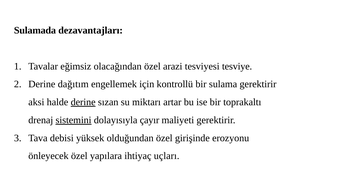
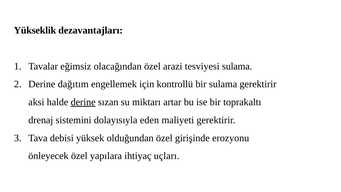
Sulamada: Sulamada -> Yükseklik (35, 30)
tesviyesi tesviye: tesviye -> sulama (237, 66)
sistemini underline: present -> none (74, 120)
çayır: çayır -> eden (149, 120)
